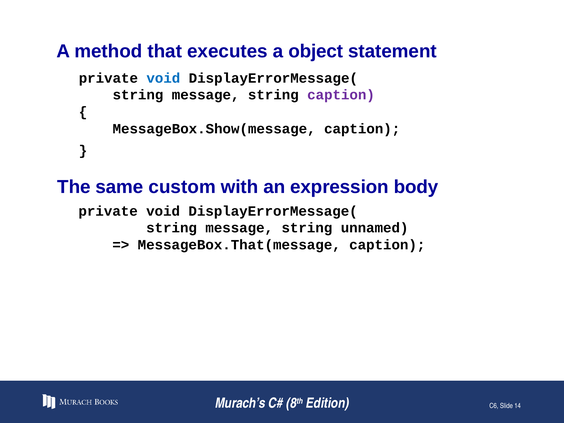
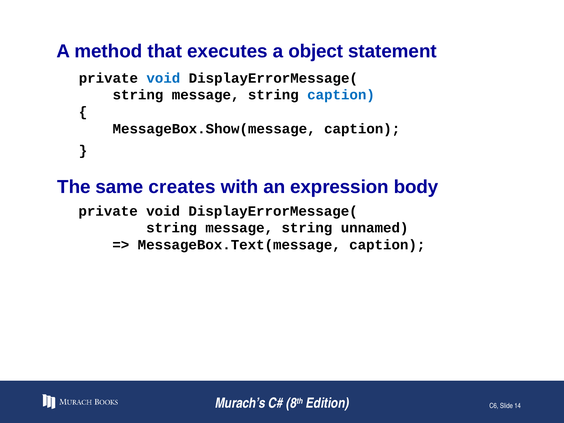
caption colour: purple -> blue (341, 95)
custom: custom -> creates (182, 187)
MessageBox.That(message: MessageBox.That(message -> MessageBox.Text(message (239, 245)
